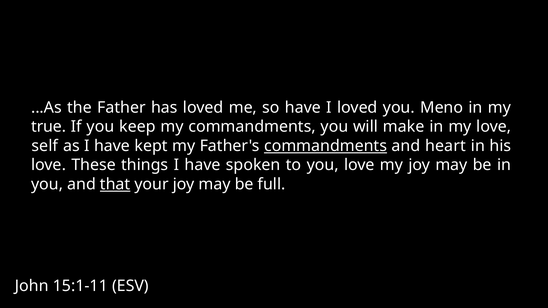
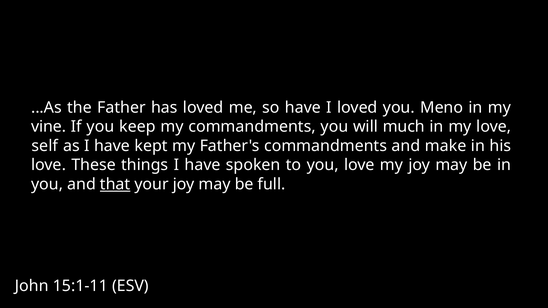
true: true -> vine (49, 127)
make: make -> much (404, 127)
commandments underline: present -> none (326, 146)
heart: heart -> make (446, 146)
